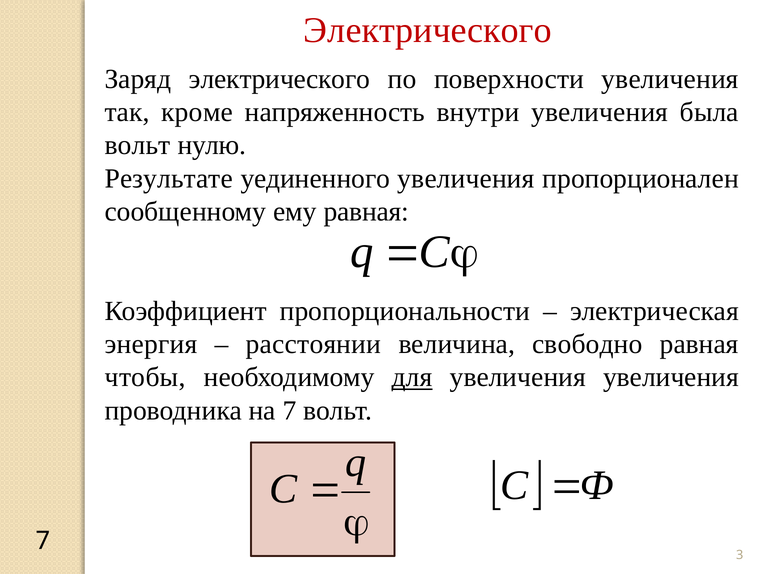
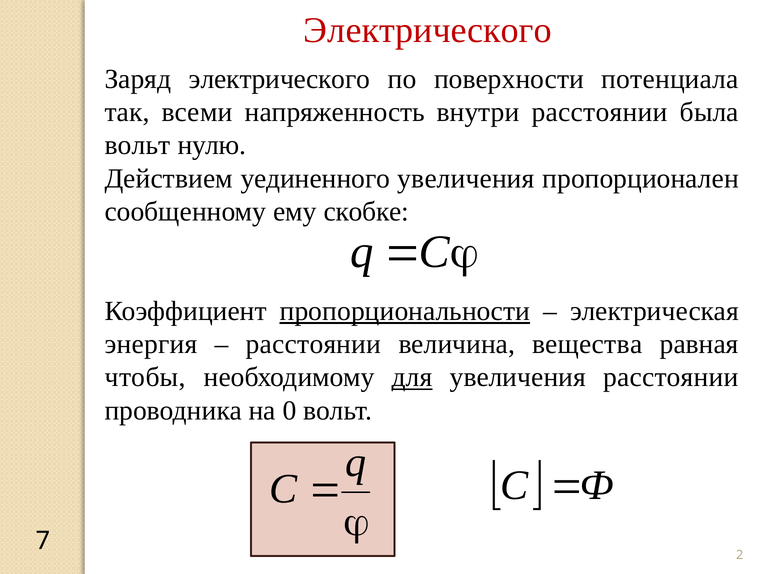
поверхности увеличения: увеличения -> потенциала (670, 79)
кроме: кроме -> всеми (197, 112)
внутри увеличения: увеличения -> расстоянии (600, 112)
Результате: Результате -> Действием (169, 178)
ему равная: равная -> скобке (366, 212)
пропорциональности underline: none -> present (405, 311)
свободно: свободно -> вещества (587, 344)
увеличения увеличения: увеличения -> расстоянии (671, 377)
на 7: 7 -> 0 (290, 410)
3: 3 -> 2 (740, 555)
